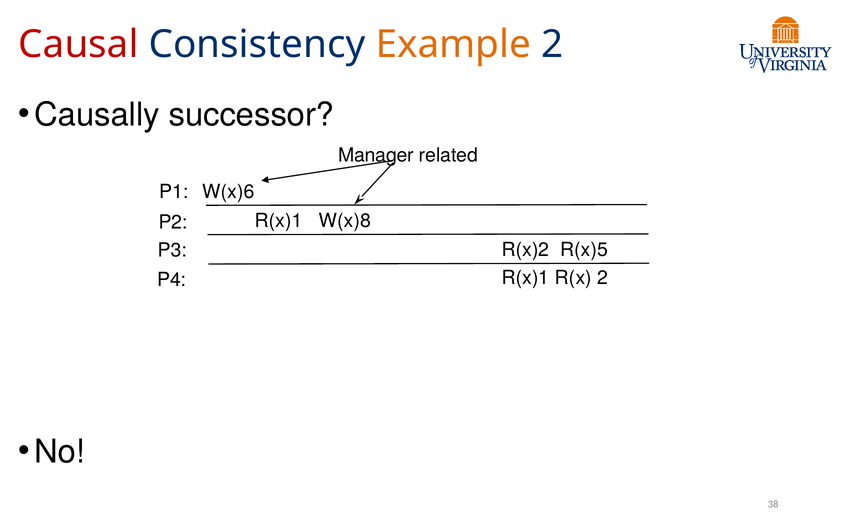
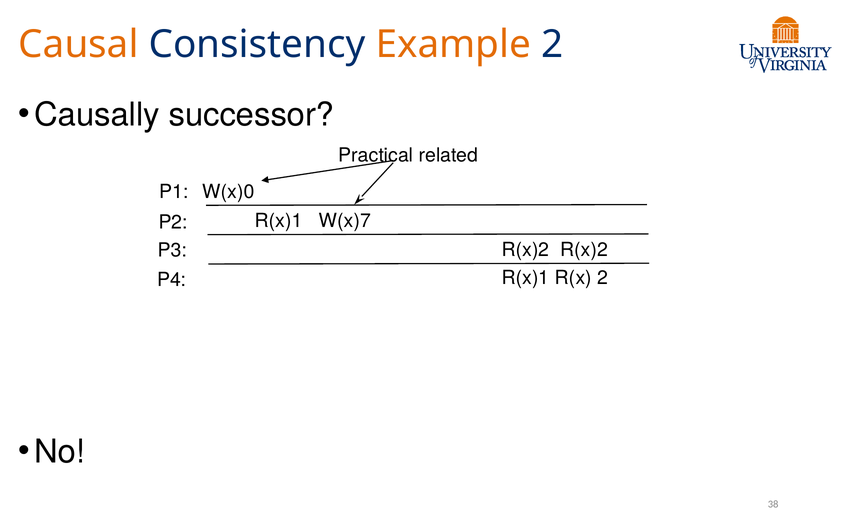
Causal colour: red -> orange (79, 44)
Manager: Manager -> Practical (376, 155)
W(x)6: W(x)6 -> W(x)0 (228, 192)
W(x)8: W(x)8 -> W(x)7 (345, 221)
R(x)2 R(x)5: R(x)5 -> R(x)2 (584, 250)
